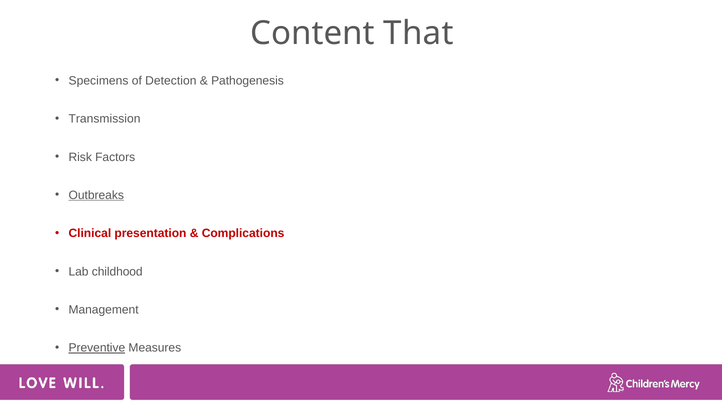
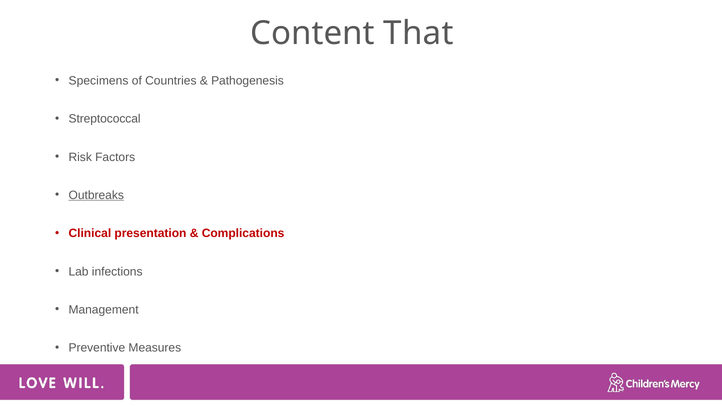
Detection: Detection -> Countries (171, 81)
Transmission: Transmission -> Streptococcal (105, 119)
childhood: childhood -> infections (117, 272)
Preventive underline: present -> none (97, 348)
